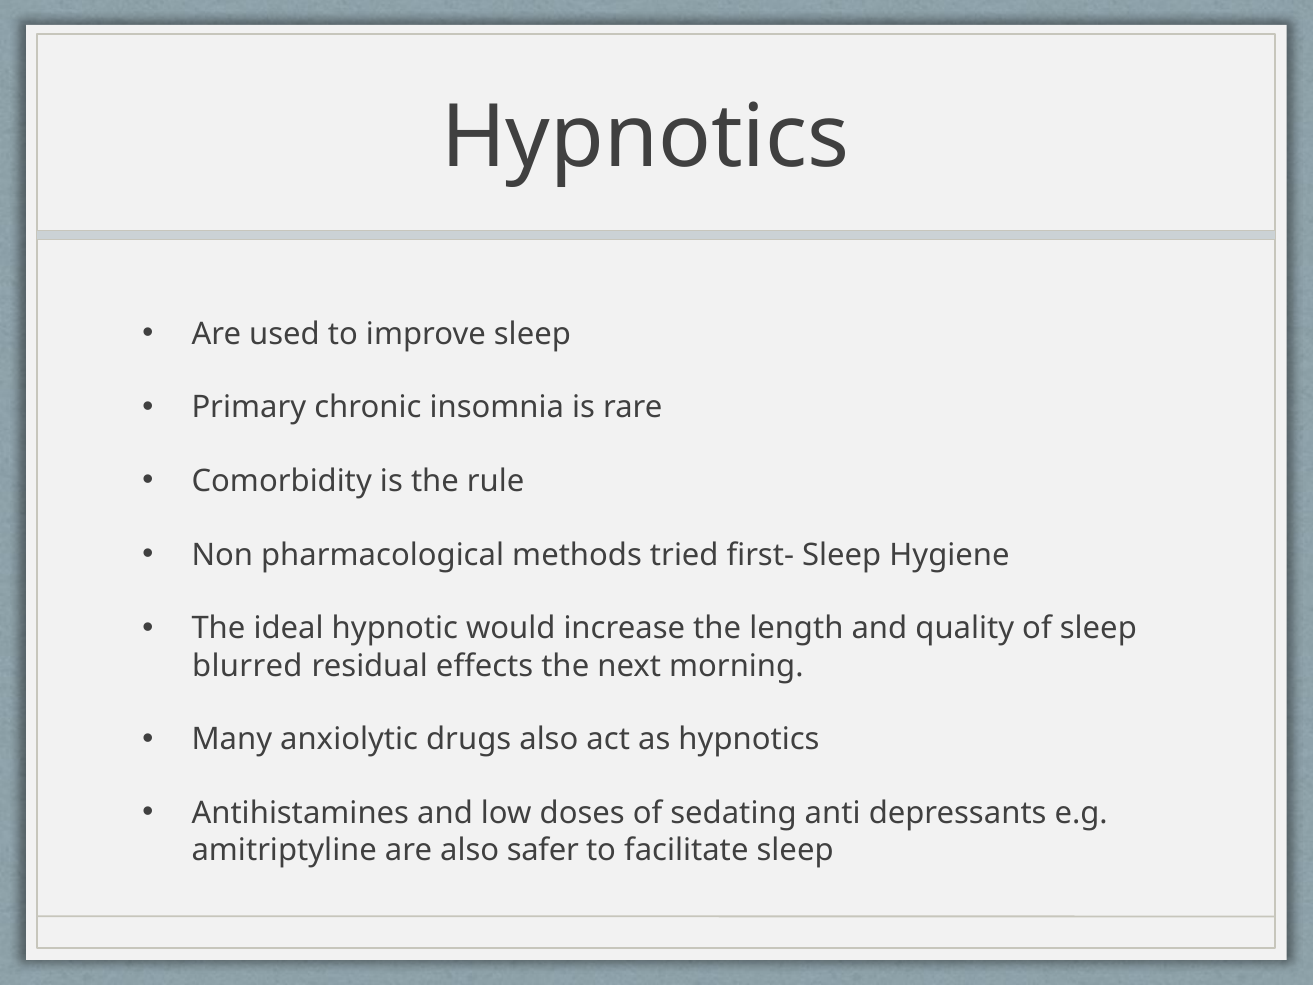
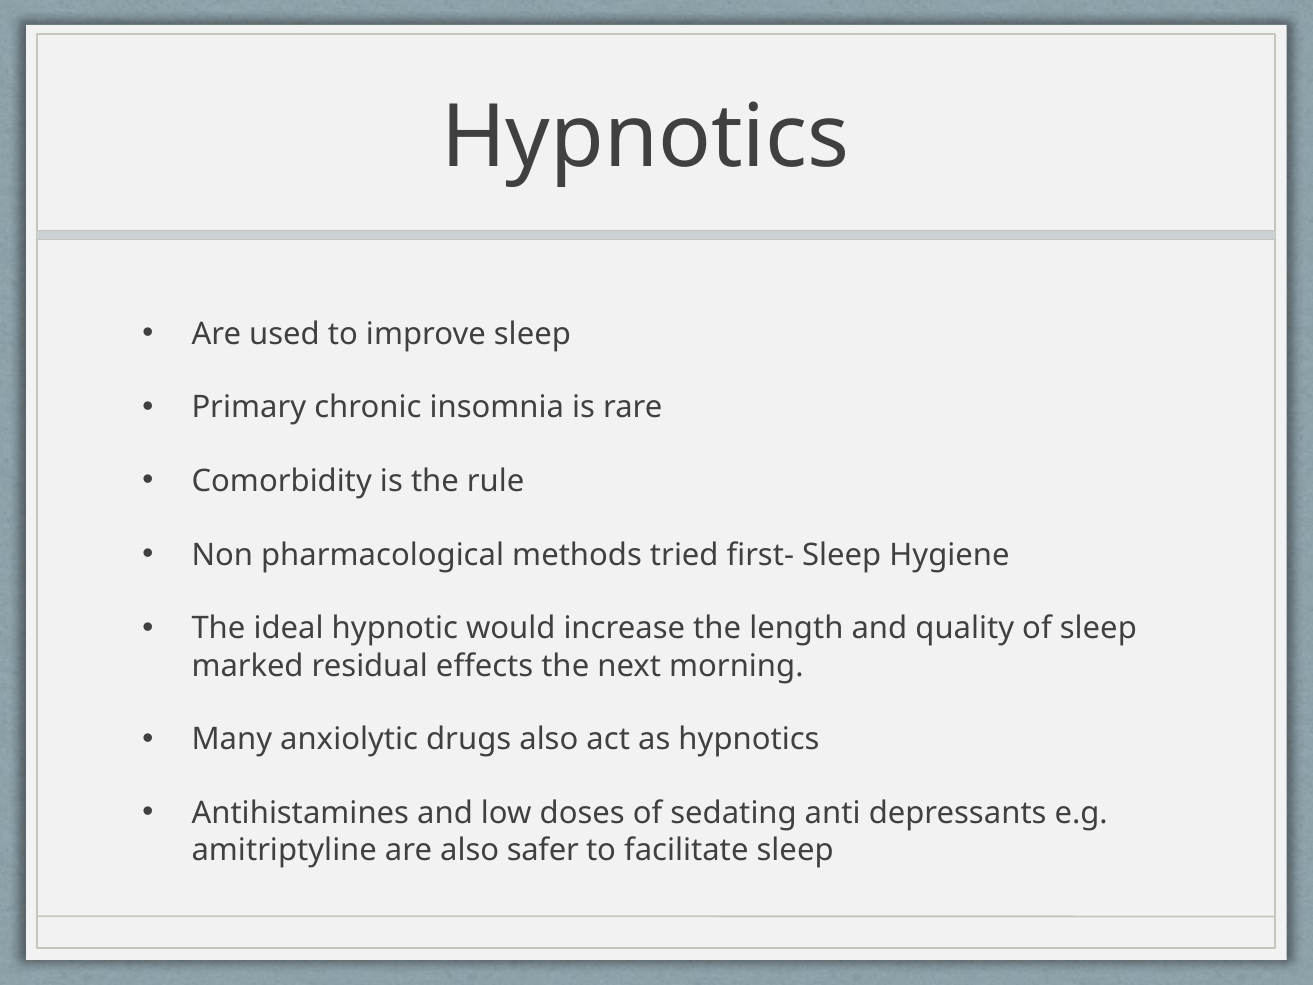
blurred: blurred -> marked (248, 666)
